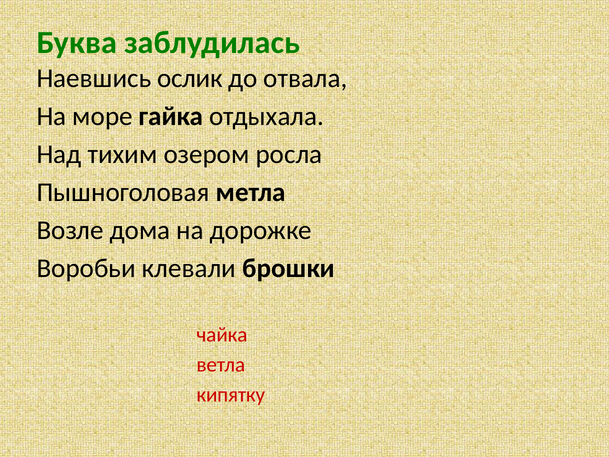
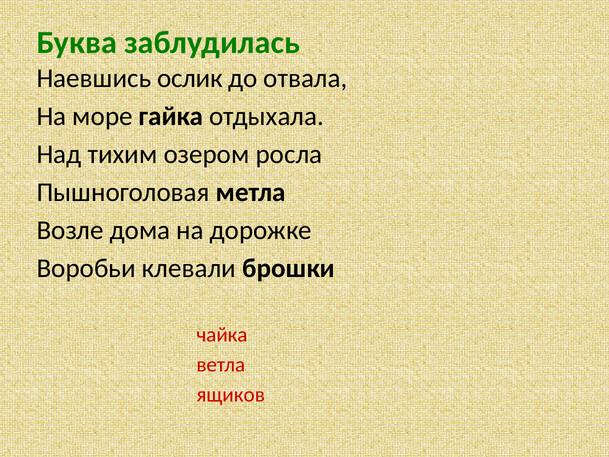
кипятку: кипятку -> ящиков (231, 395)
